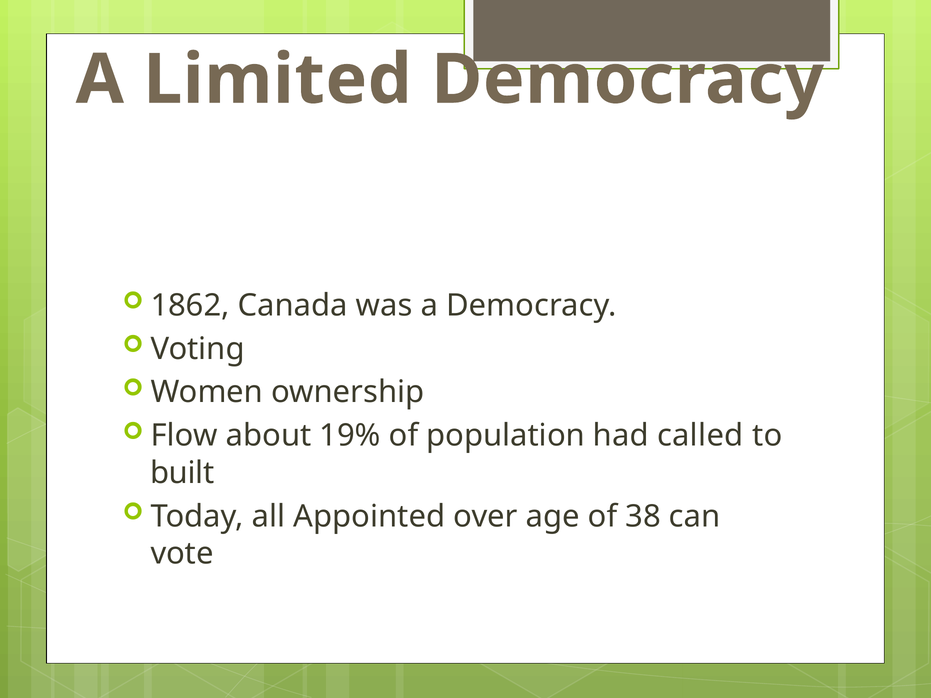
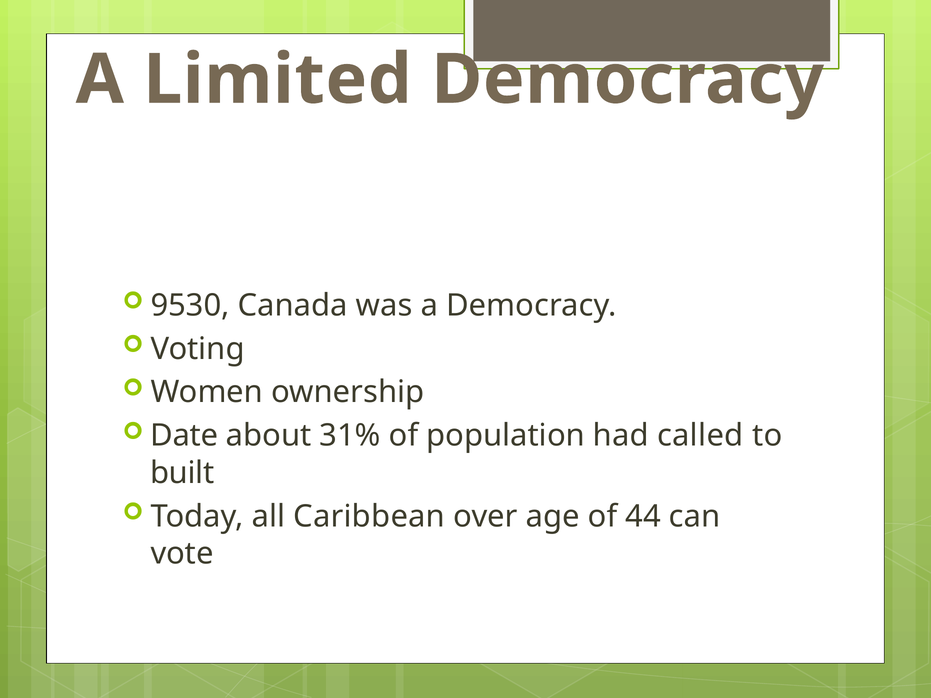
1862: 1862 -> 9530 (190, 305)
Flow: Flow -> Date (184, 436)
19%: 19% -> 31% (350, 436)
Appointed: Appointed -> Caribbean (369, 516)
38: 38 -> 44 (643, 516)
